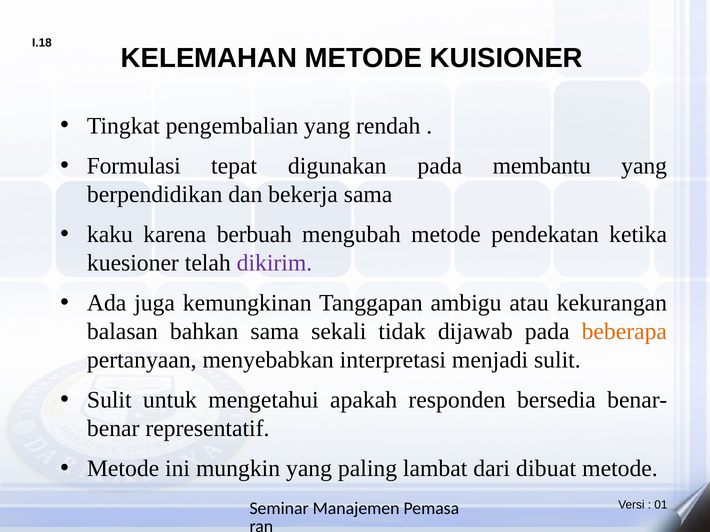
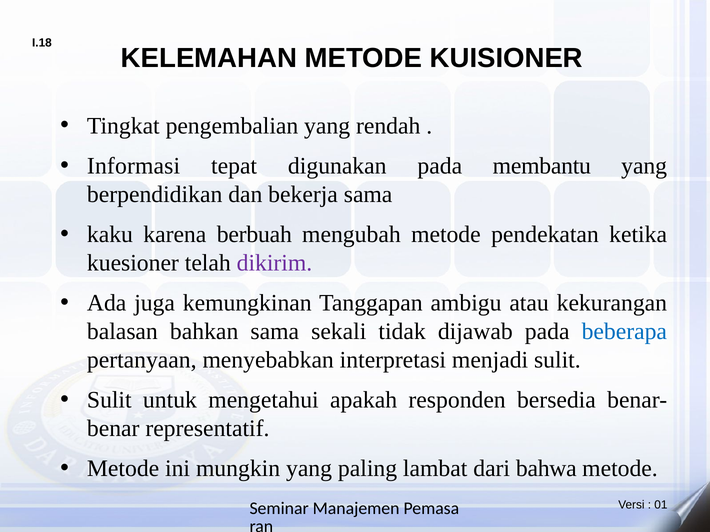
Formulasi: Formulasi -> Informasi (134, 166)
beberapa colour: orange -> blue (624, 332)
dibuat: dibuat -> bahwa (546, 469)
